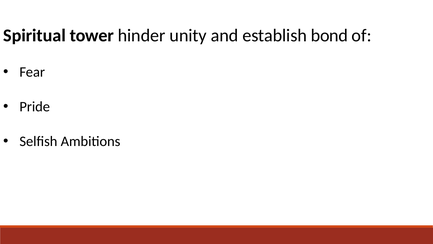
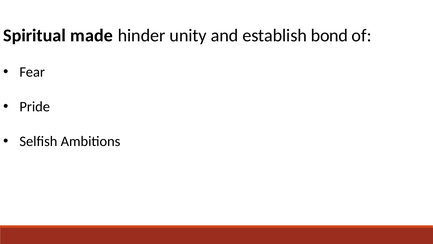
tower: tower -> made (92, 35)
